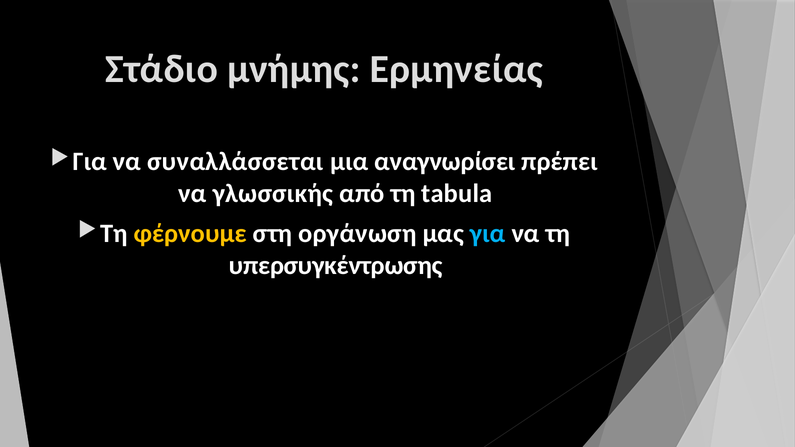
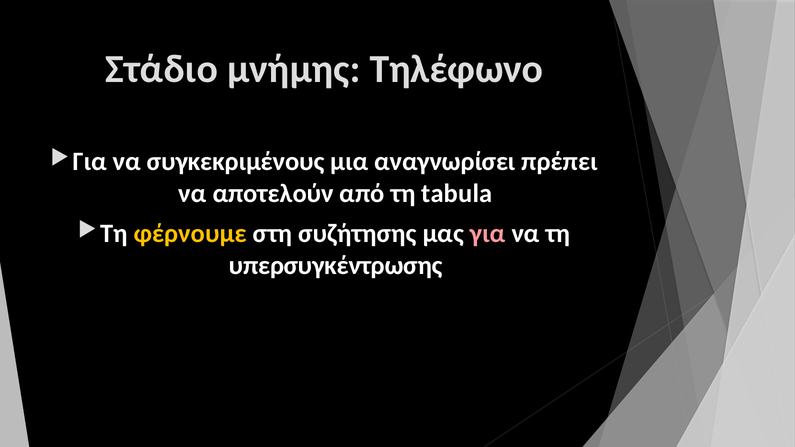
Ερμηνείας: Ερμηνείας -> Τηλέφωνο (456, 69)
συναλλάσσεται: συναλλάσσεται -> συγκεκριμένους (236, 162)
γλωσσικής: γλωσσικής -> αποτελούν (273, 193)
οργάνωση: οργάνωση -> συζήτησης (357, 234)
για colour: light blue -> pink (488, 234)
